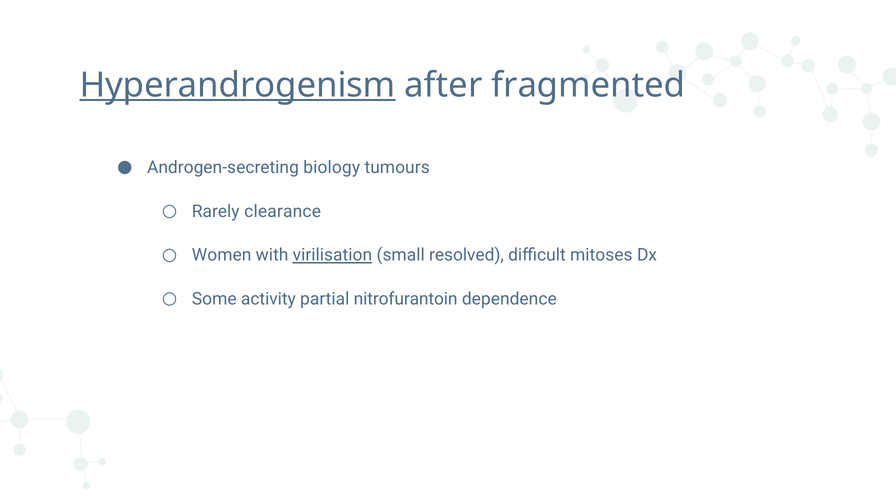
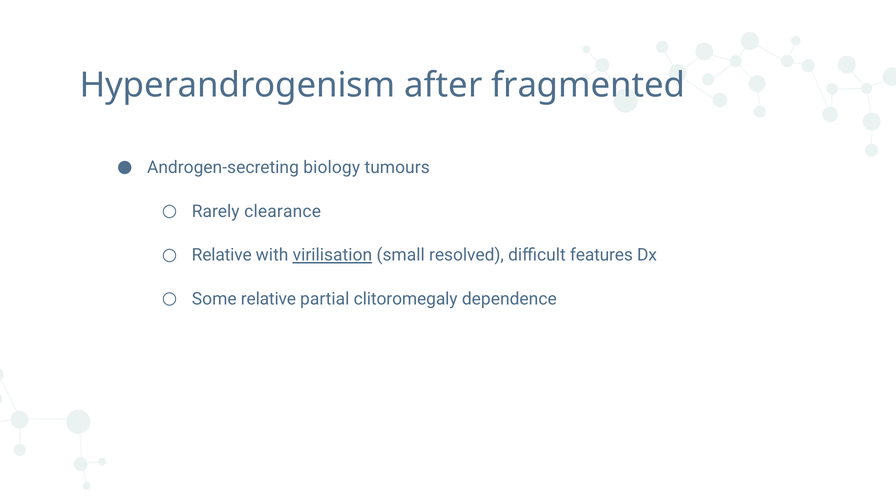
Hyperandrogenism underline: present -> none (238, 85)
Women: Women -> Relative (222, 255)
mitoses: mitoses -> features (601, 255)
Some activity: activity -> relative (268, 299)
nitrofurantoin: nitrofurantoin -> clitoromegaly (406, 299)
